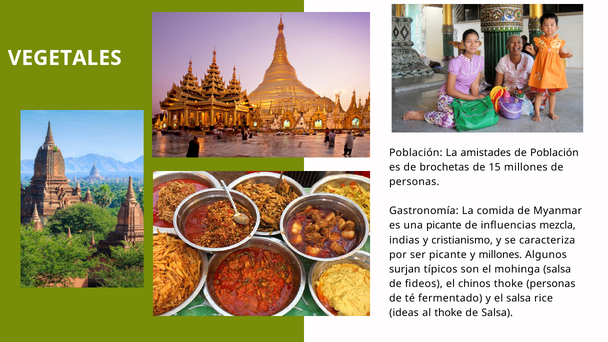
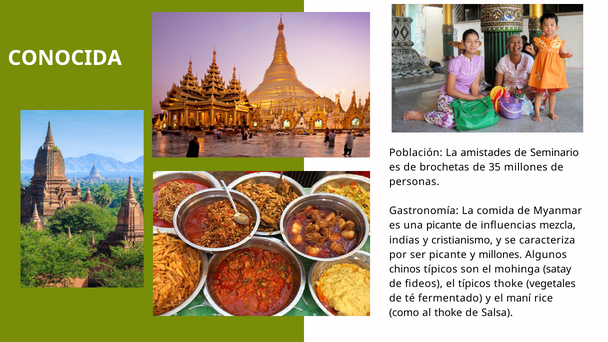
VEGETALES: VEGETALES -> CONOCIDA (65, 58)
de Población: Población -> Seminario (555, 153)
15: 15 -> 35 (495, 167)
surjan: surjan -> chinos (405, 269)
mohinga salsa: salsa -> satay (557, 269)
el chinos: chinos -> típicos (474, 284)
thoke personas: personas -> vegetales (551, 284)
el salsa: salsa -> maní (519, 298)
ideas: ideas -> como (404, 313)
